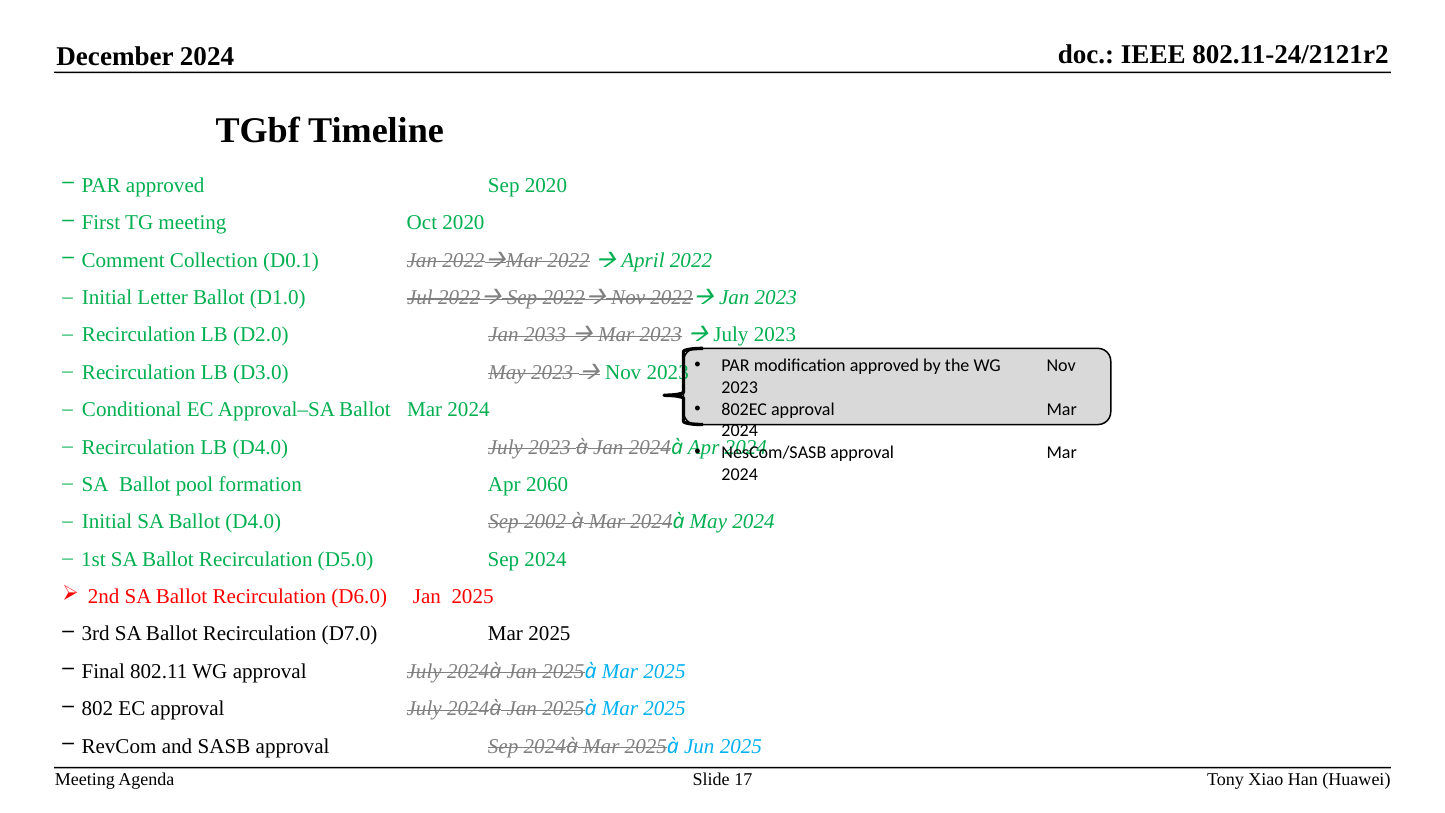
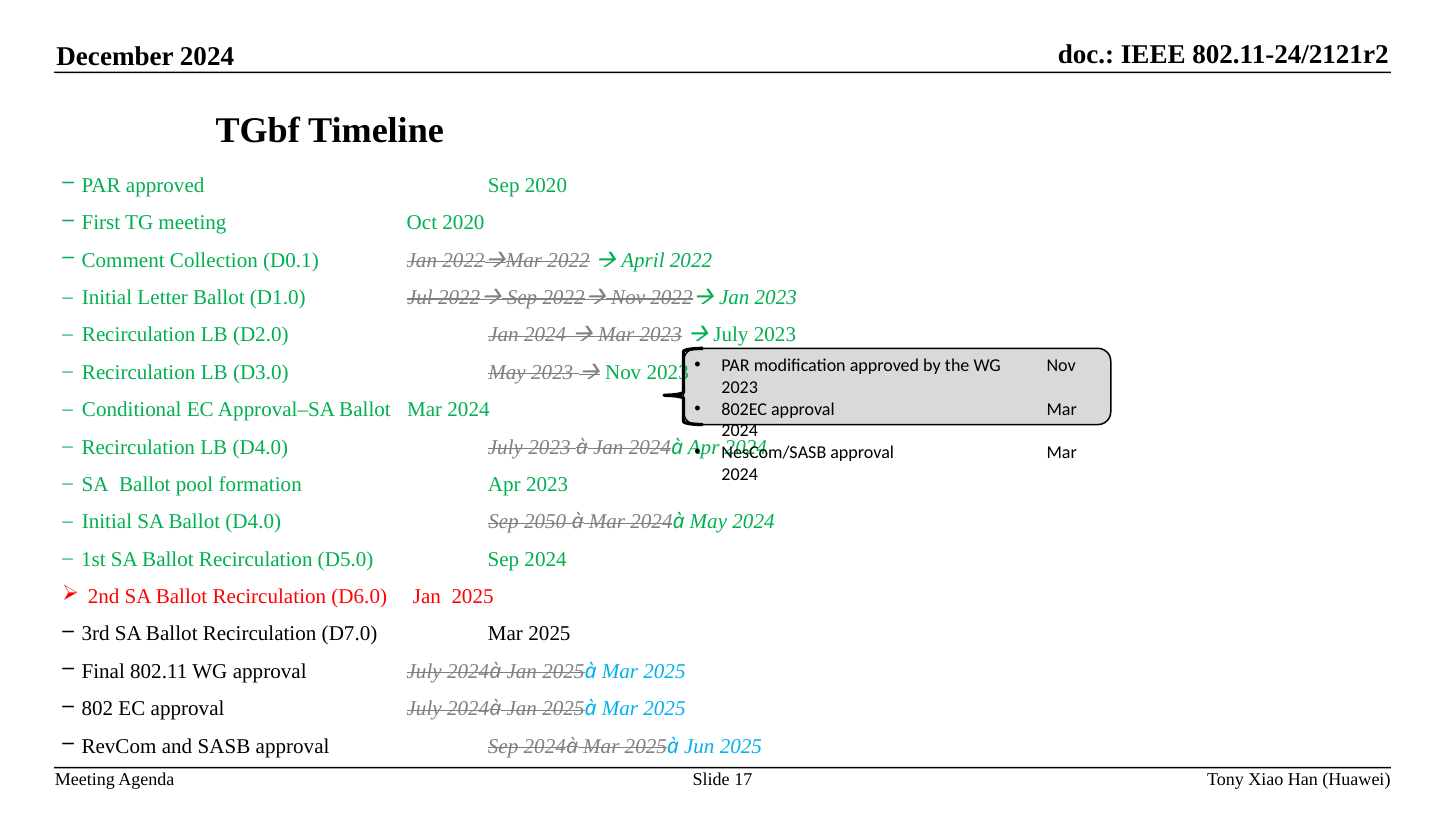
D2.0 Jan 2033: 2033 -> 2024 (545, 335)
Apr 2060: 2060 -> 2023 (547, 484)
2002: 2002 -> 2050 (545, 522)
